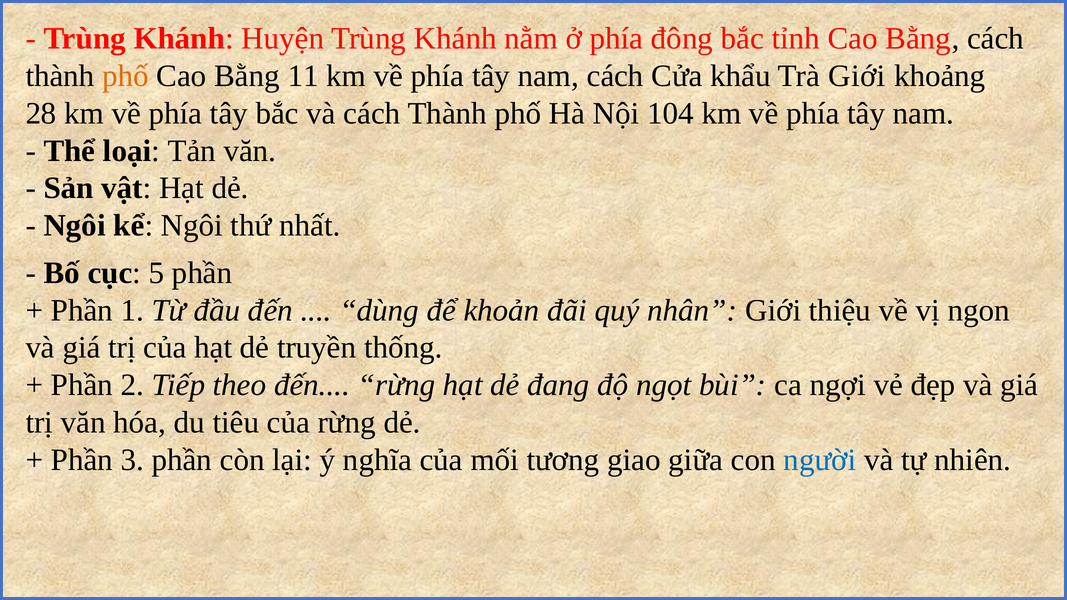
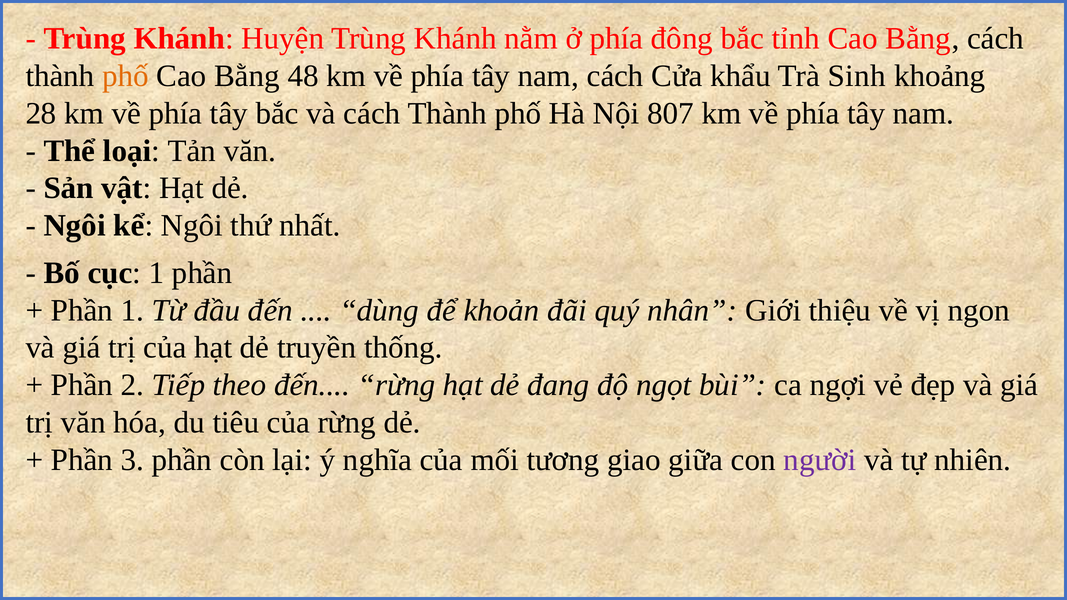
11: 11 -> 48 (303, 76)
Trà Giới: Giới -> Sinh (857, 76)
104: 104 -> 807 (671, 113)
cục 5: 5 -> 1 (156, 273)
người colour: blue -> purple (820, 460)
